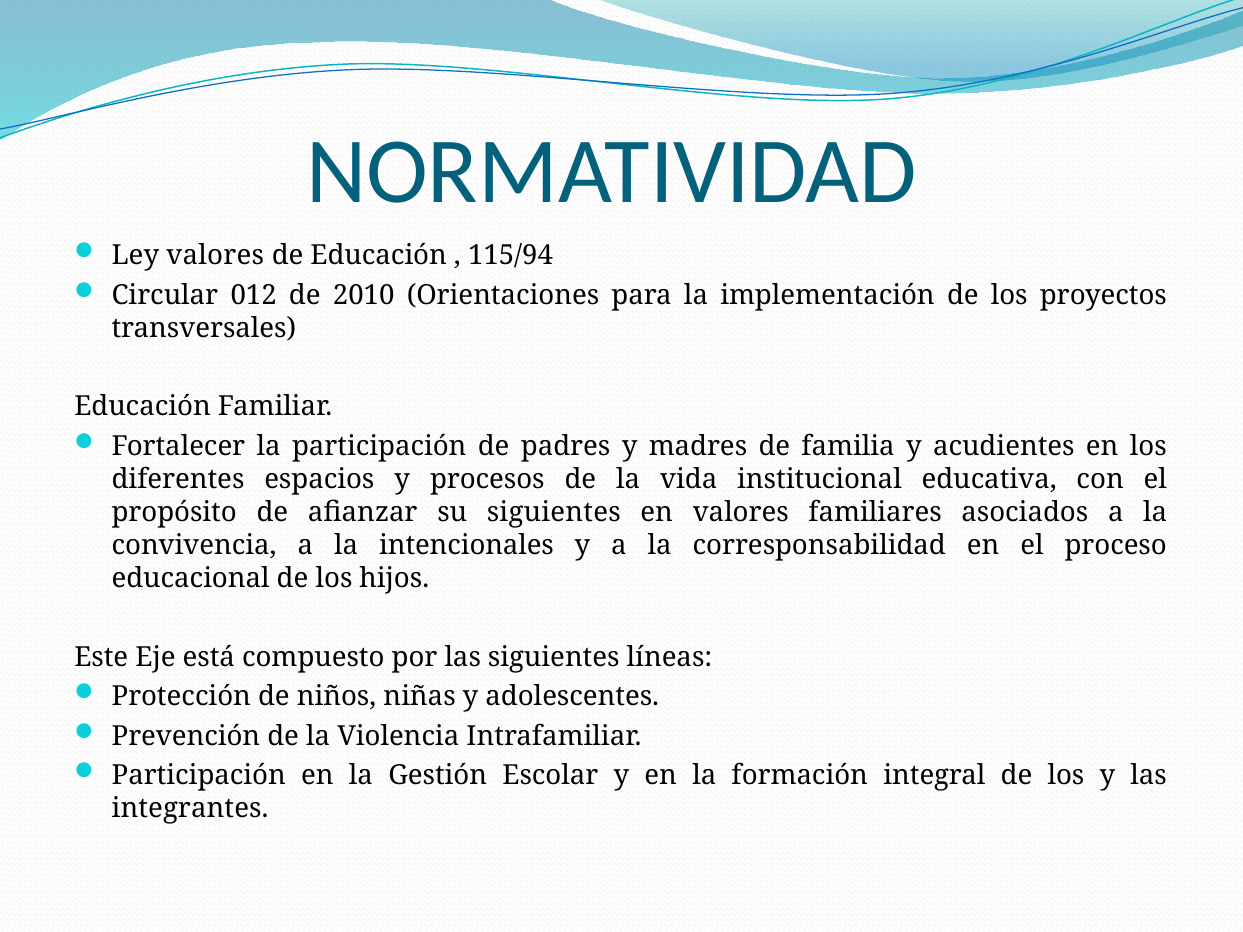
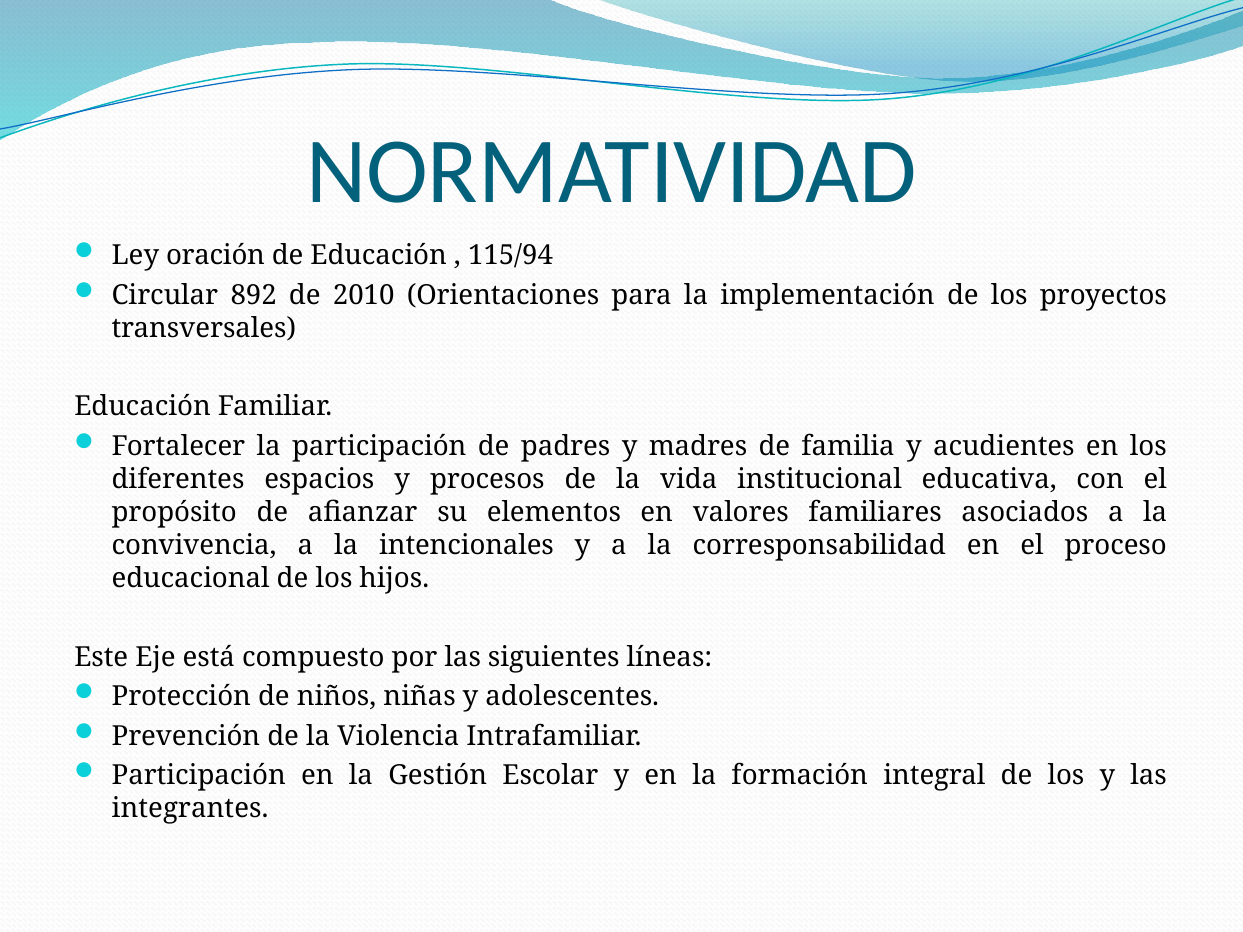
Ley valores: valores -> oración (215, 256)
012: 012 -> 892 (254, 295)
su siguientes: siguientes -> elementos (554, 513)
